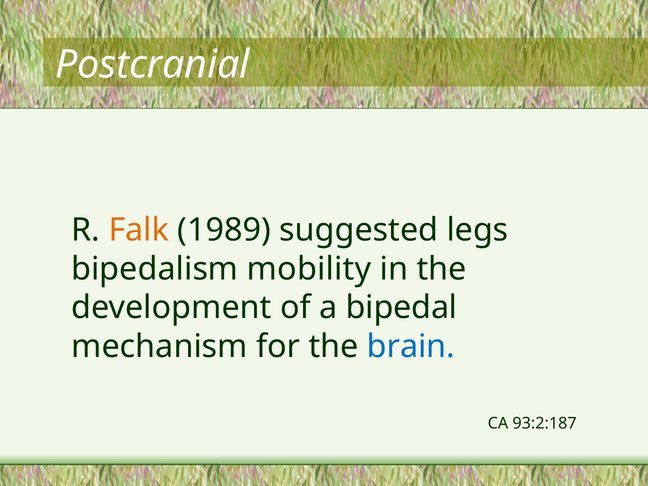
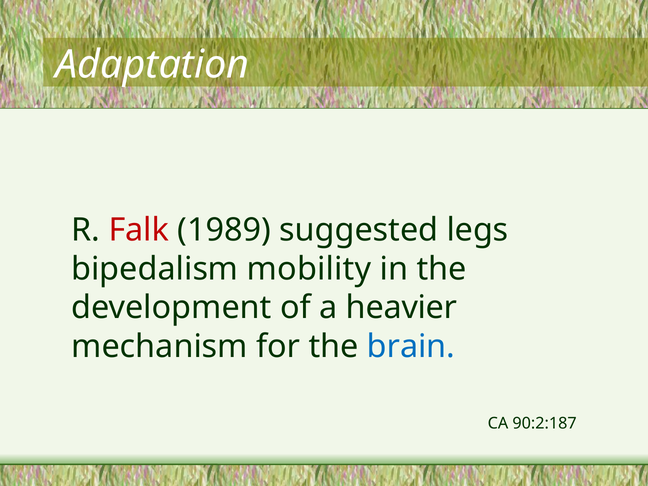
Postcranial: Postcranial -> Adaptation (152, 65)
Falk colour: orange -> red (139, 230)
bipedal: bipedal -> heavier (402, 308)
93:2:187: 93:2:187 -> 90:2:187 (545, 423)
